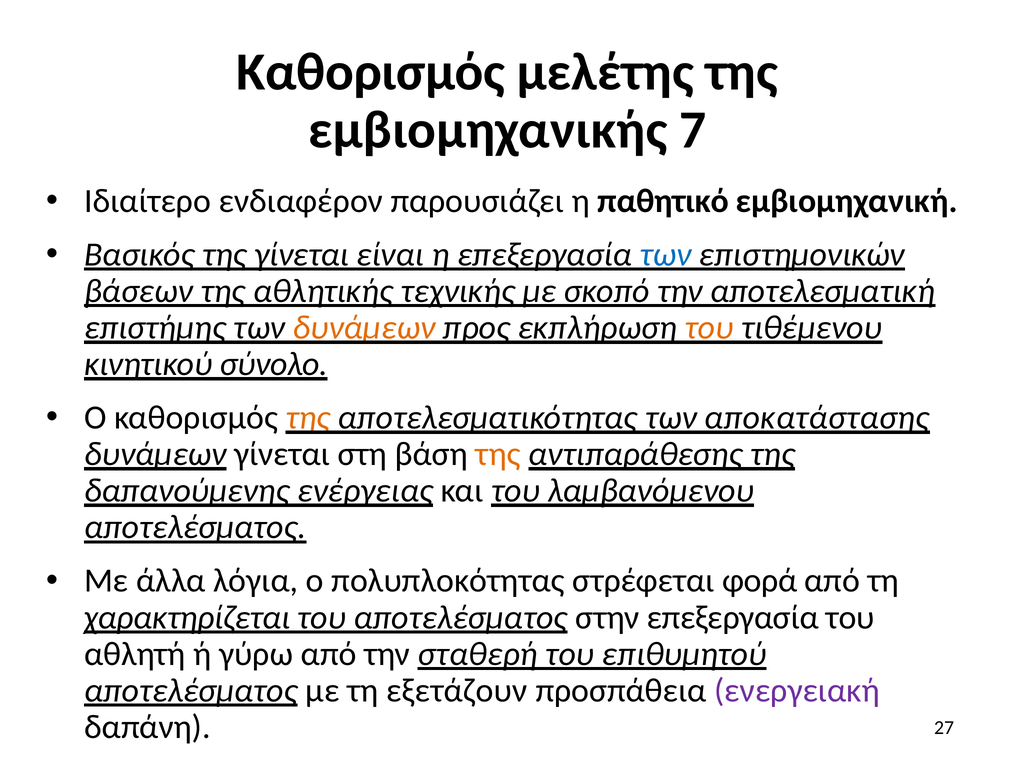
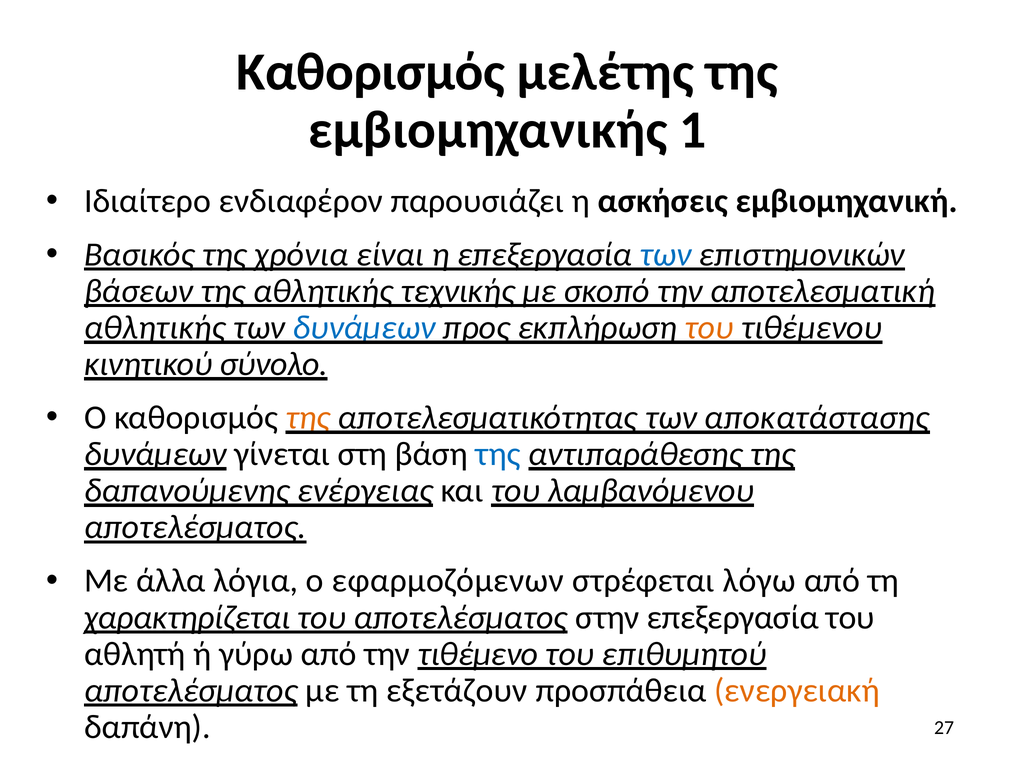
7: 7 -> 1 (693, 130)
παθητικό: παθητικό -> ασκήσεις (663, 201)
της γίνεται: γίνεται -> χρόνια (301, 254)
επιστήμης: επιστήμης -> αθλητικής (155, 327)
δυνάμεων colour: orange -> blue (364, 327)
της colour: orange -> blue (498, 454)
πολυπλοκότητας: πολυπλοκότητας -> εφαρμοζόμενων (448, 580)
φορά: φορά -> λόγω (759, 580)
σταθερή: σταθερή -> τιθέμενο (478, 653)
ενεργειακή colour: purple -> orange (797, 690)
